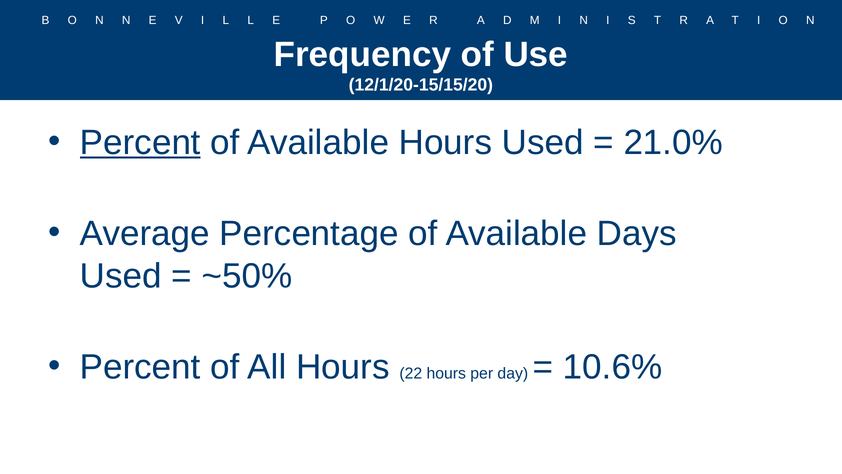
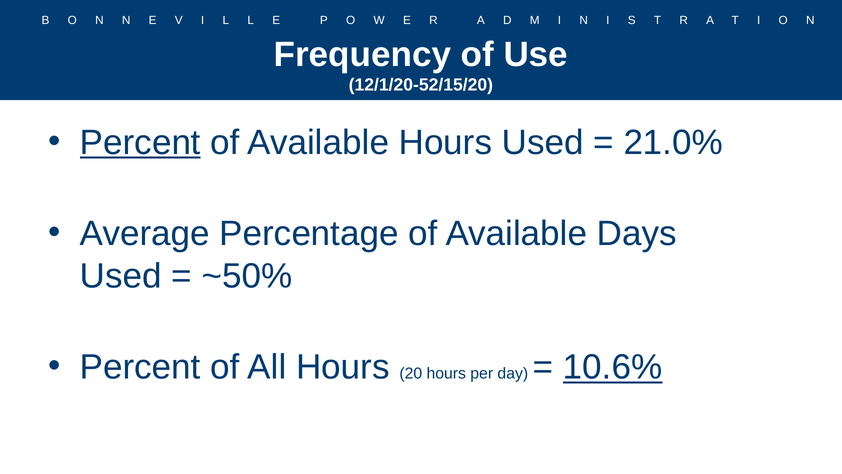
12/1/20-15/15/20: 12/1/20-15/15/20 -> 12/1/20-52/15/20 (421, 85)
22: 22 -> 20 (411, 373)
10.6% underline: none -> present (613, 367)
